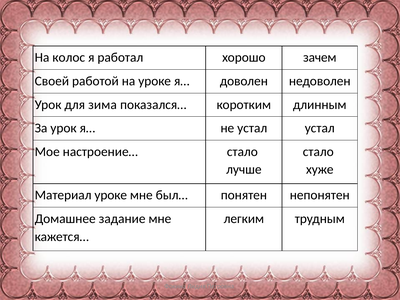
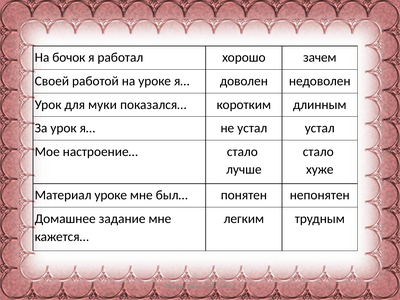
колос: колос -> бочок (69, 58)
зима: зима -> муки (103, 105)
